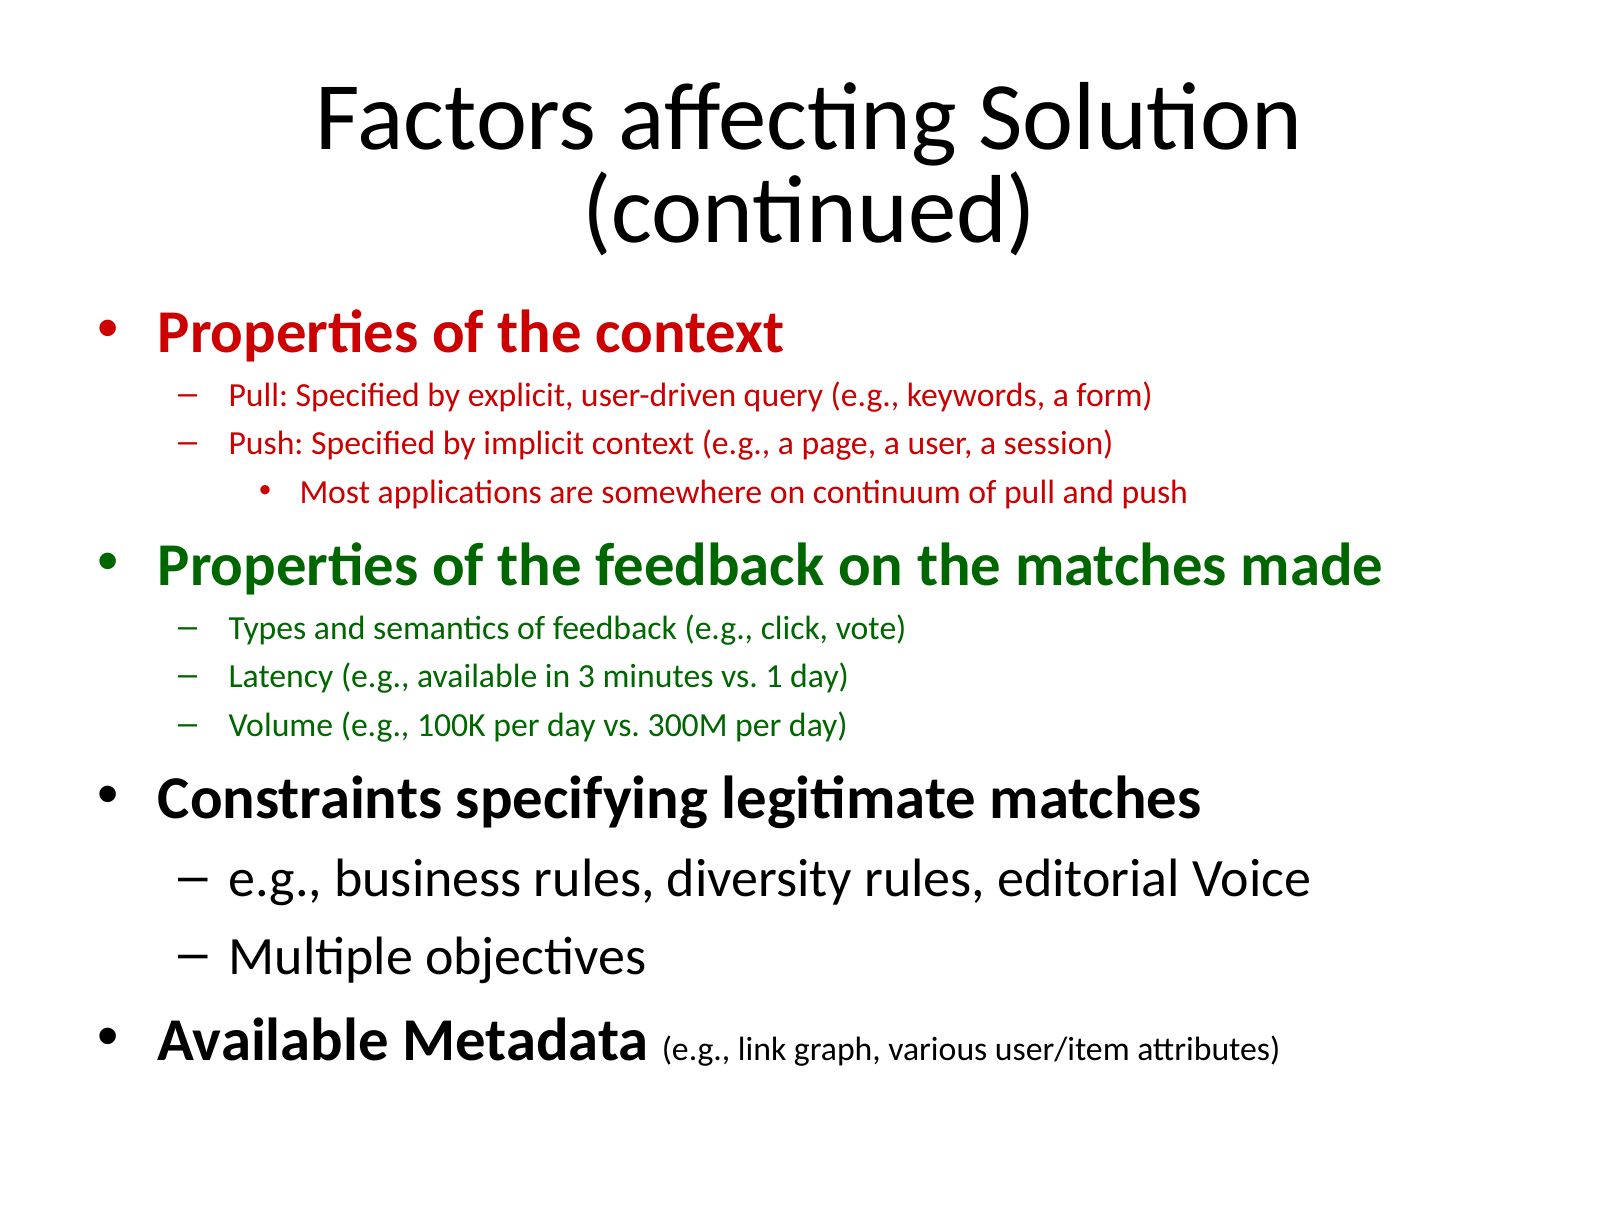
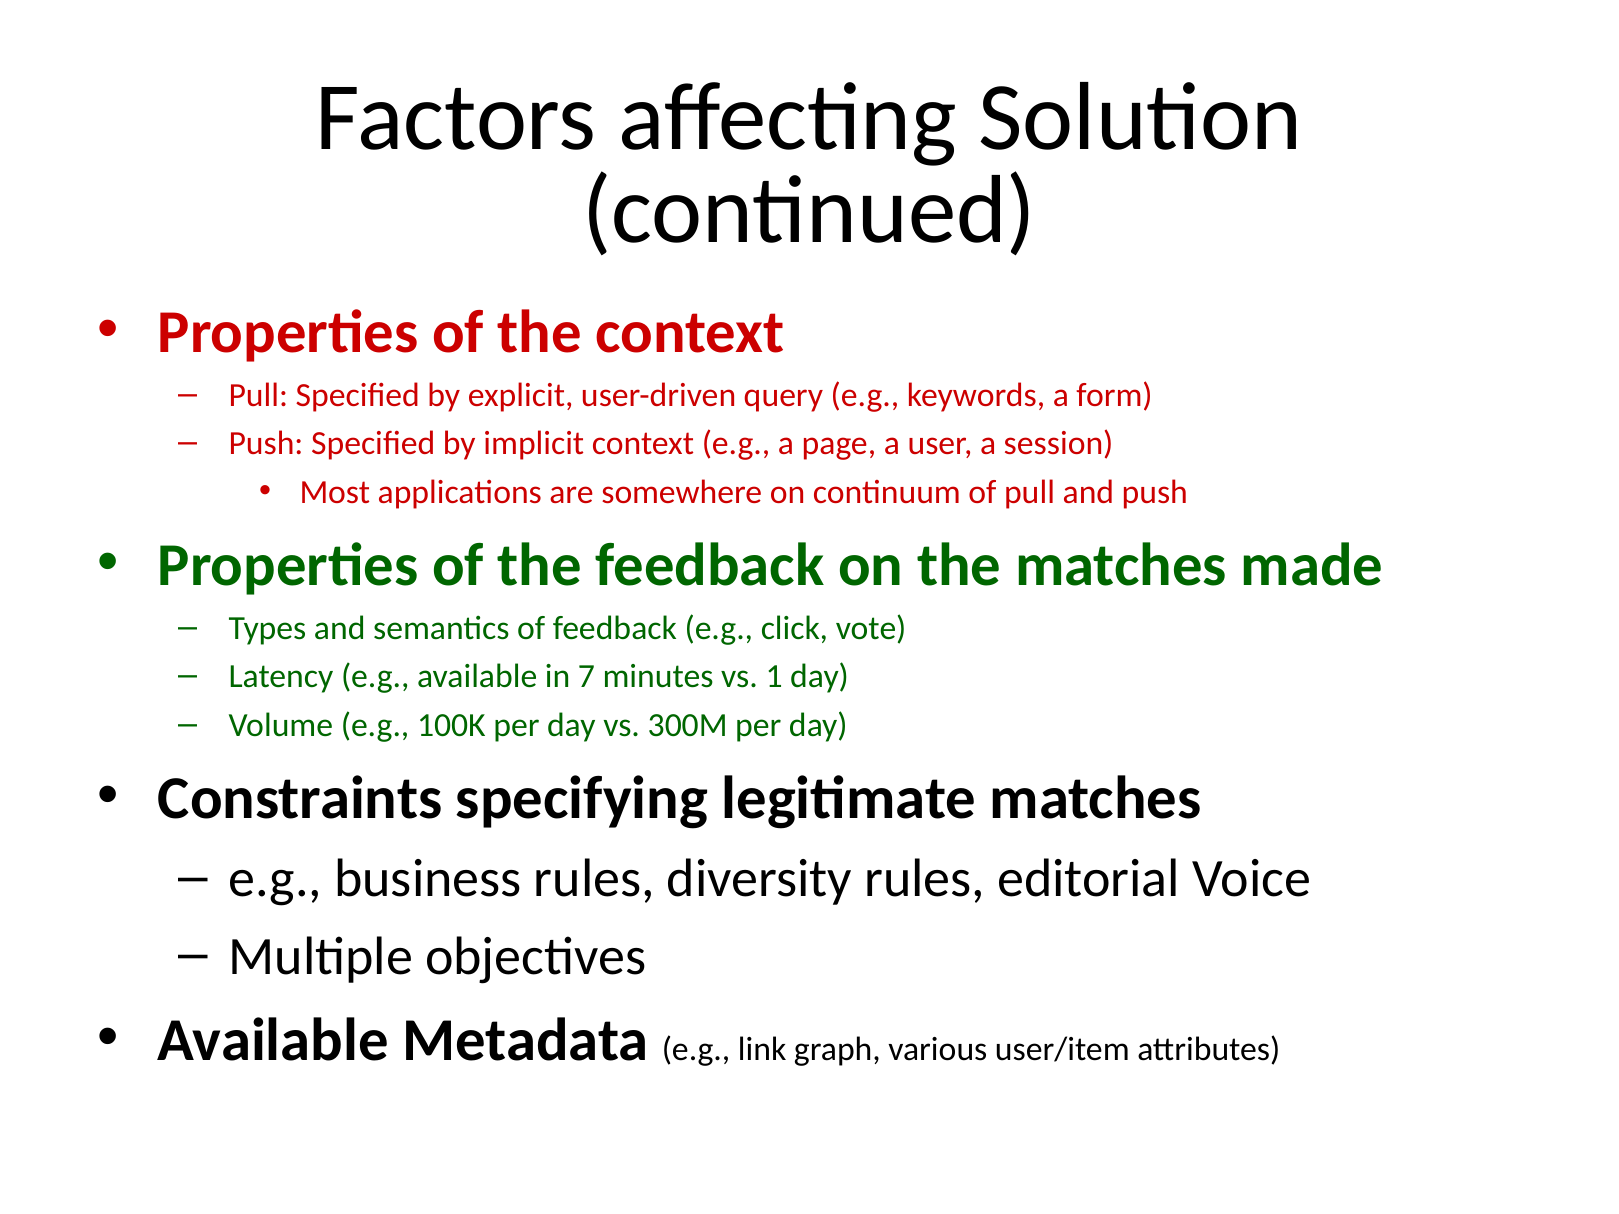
3: 3 -> 7 (587, 677)
